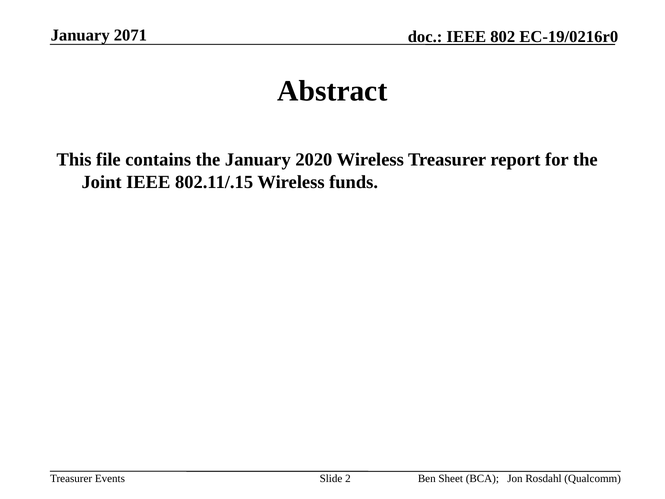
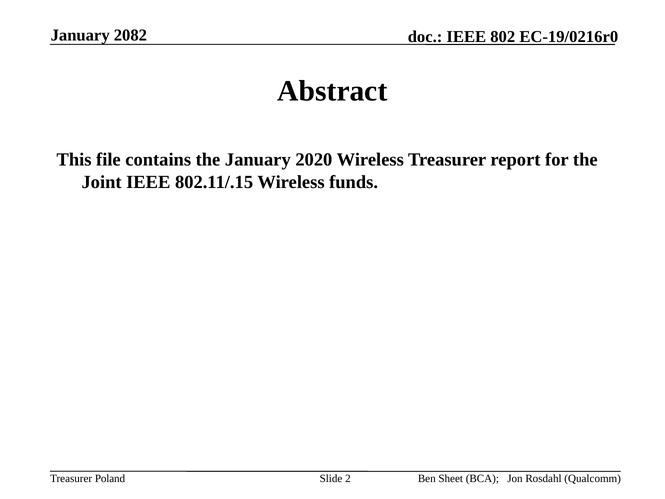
2071: 2071 -> 2082 (130, 35)
Events: Events -> Poland (110, 478)
